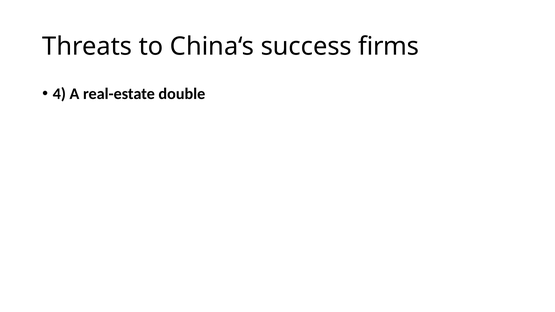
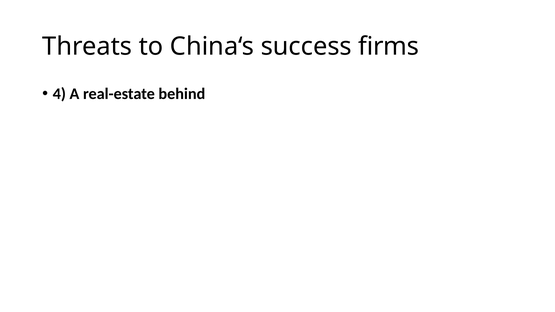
double: double -> behind (182, 94)
